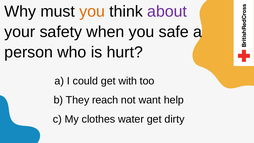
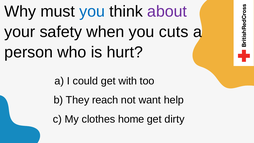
you colour: orange -> blue (92, 12)
safe: safe -> cuts (174, 32)
water: water -> home (131, 119)
